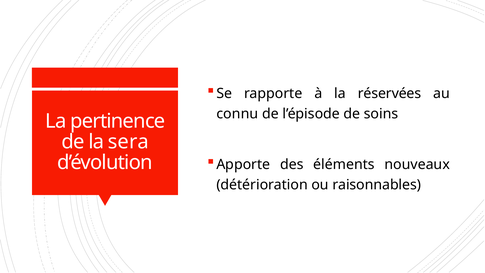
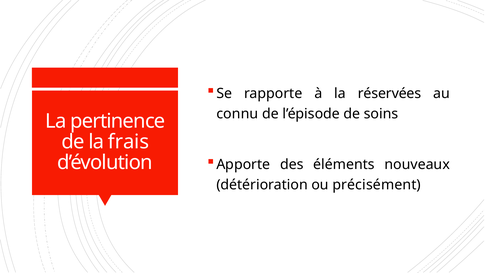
sera: sera -> frais (128, 142)
raisonnables: raisonnables -> précisément (377, 185)
